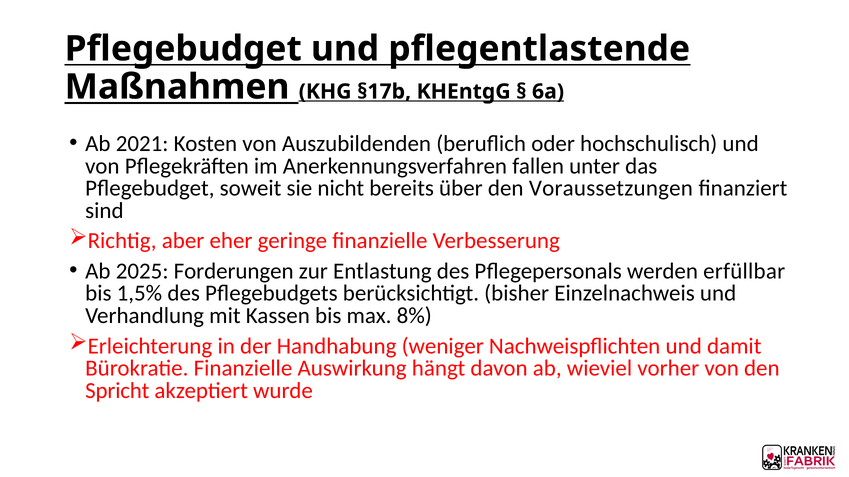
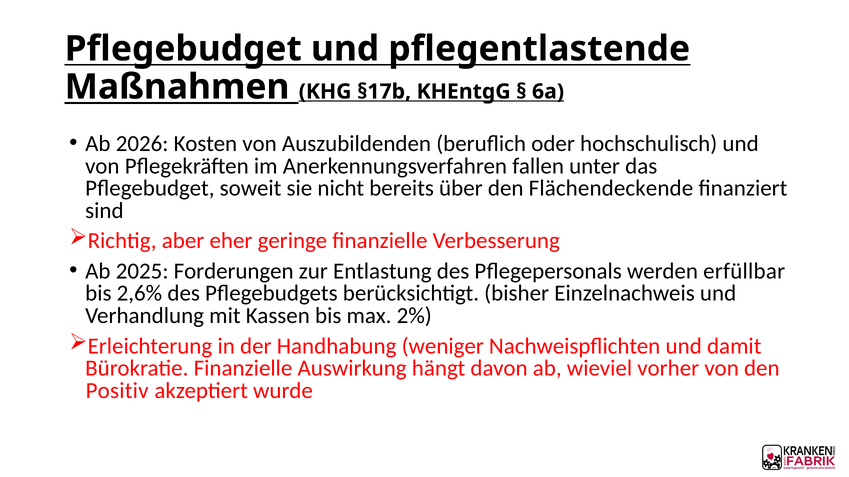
2021: 2021 -> 2026 (142, 144)
Voraussetzungen: Voraussetzungen -> Flächendeckende (611, 189)
1,5%: 1,5% -> 2,6% (139, 294)
8%: 8% -> 2% (414, 316)
Spricht: Spricht -> Positiv (117, 391)
